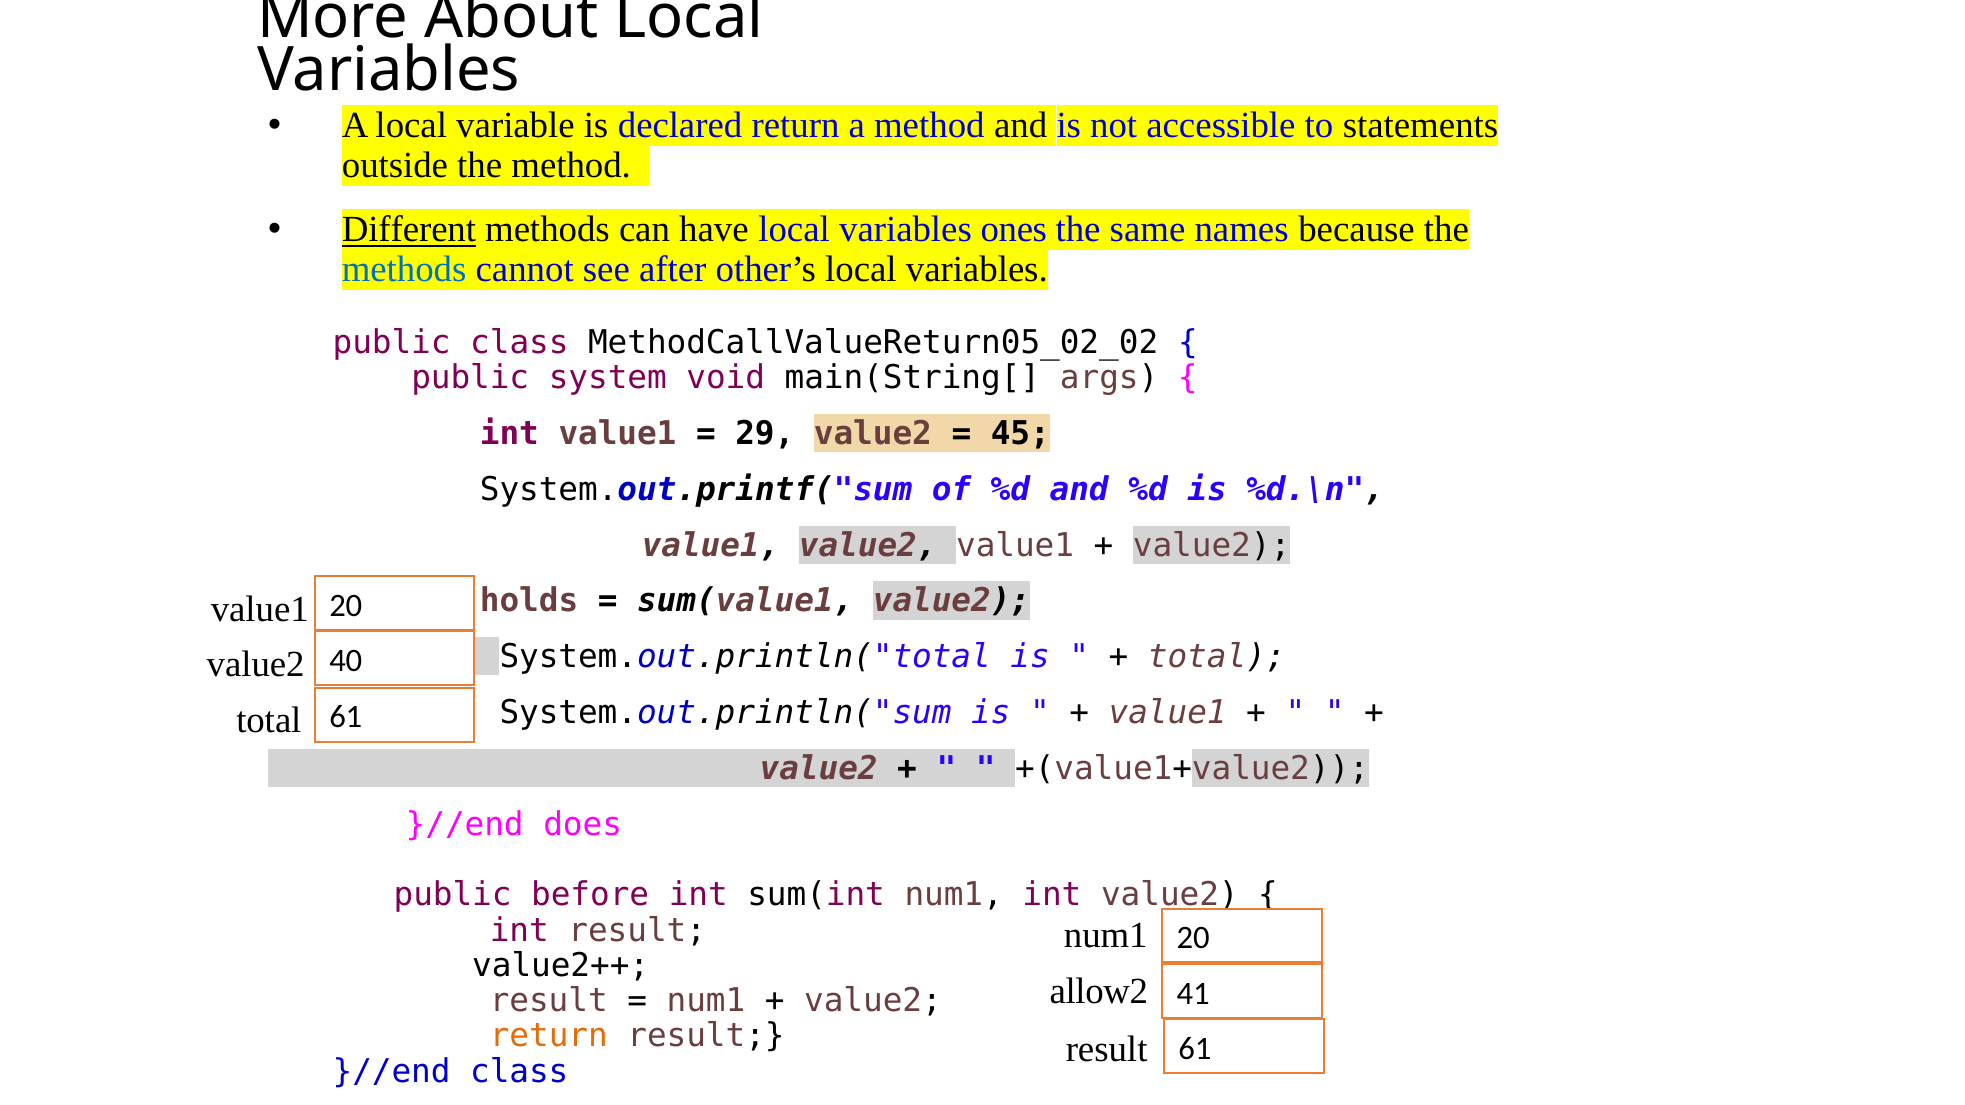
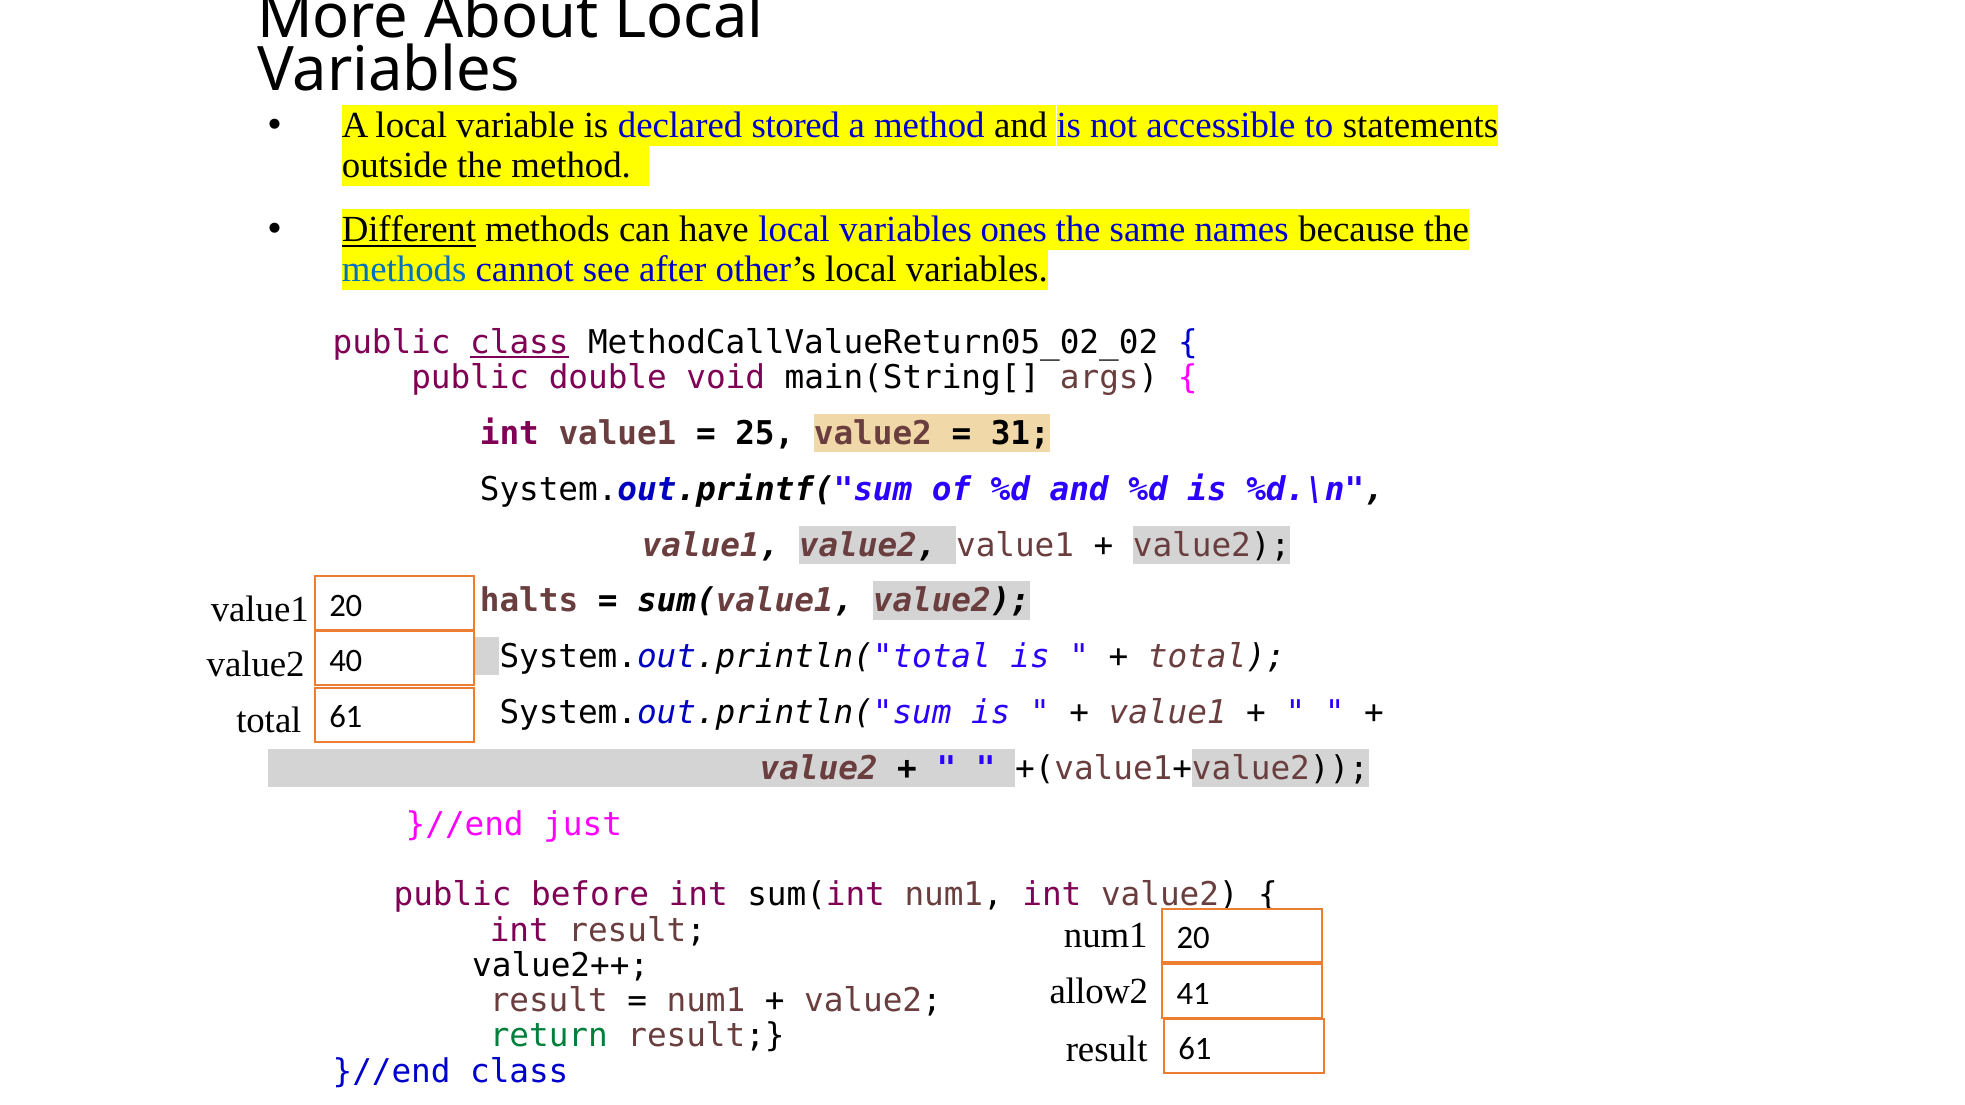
declared return: return -> stored (796, 126)
class underline: none -> present (519, 343)
system: system -> double (608, 378)
29: 29 -> 25 (765, 434)
45: 45 -> 31 (1020, 434)
holds: holds -> halts (529, 601)
does: does -> just (583, 824)
return colour: orange -> green (549, 1036)
